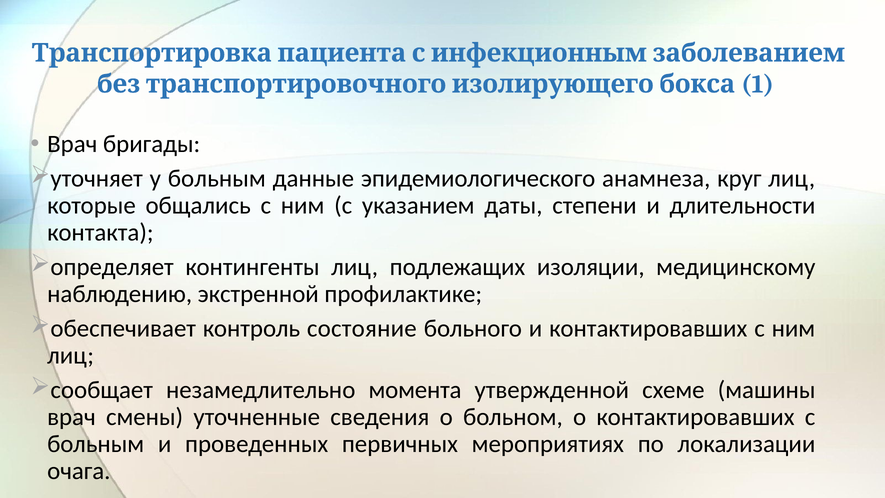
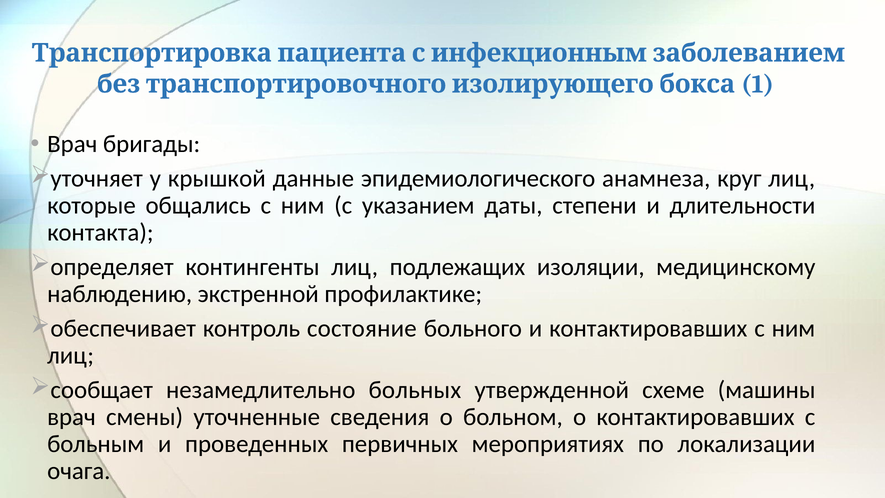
у больным: больным -> крышкой (217, 178)
момента: момента -> больных (415, 390)
